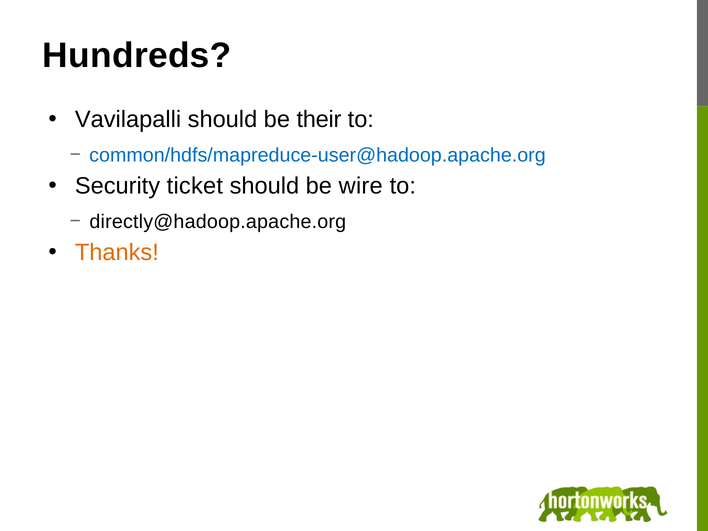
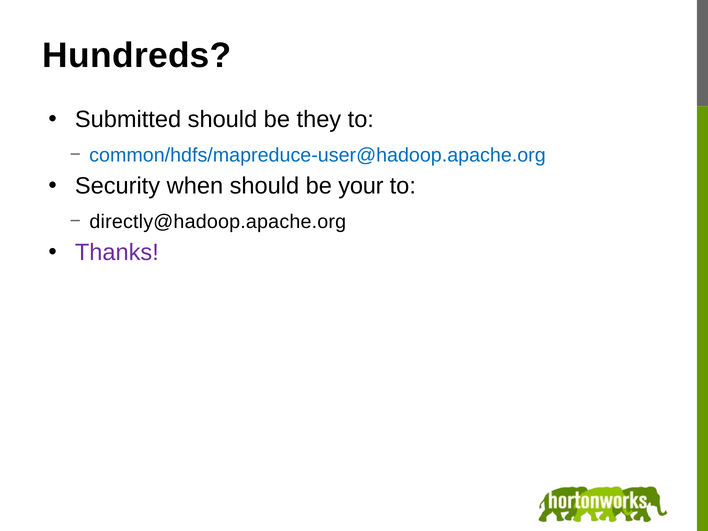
Vavilapalli: Vavilapalli -> Submitted (128, 120)
their: their -> they (319, 120)
ticket: ticket -> when (195, 186)
wire: wire -> your (361, 186)
Thanks colour: orange -> purple (117, 253)
